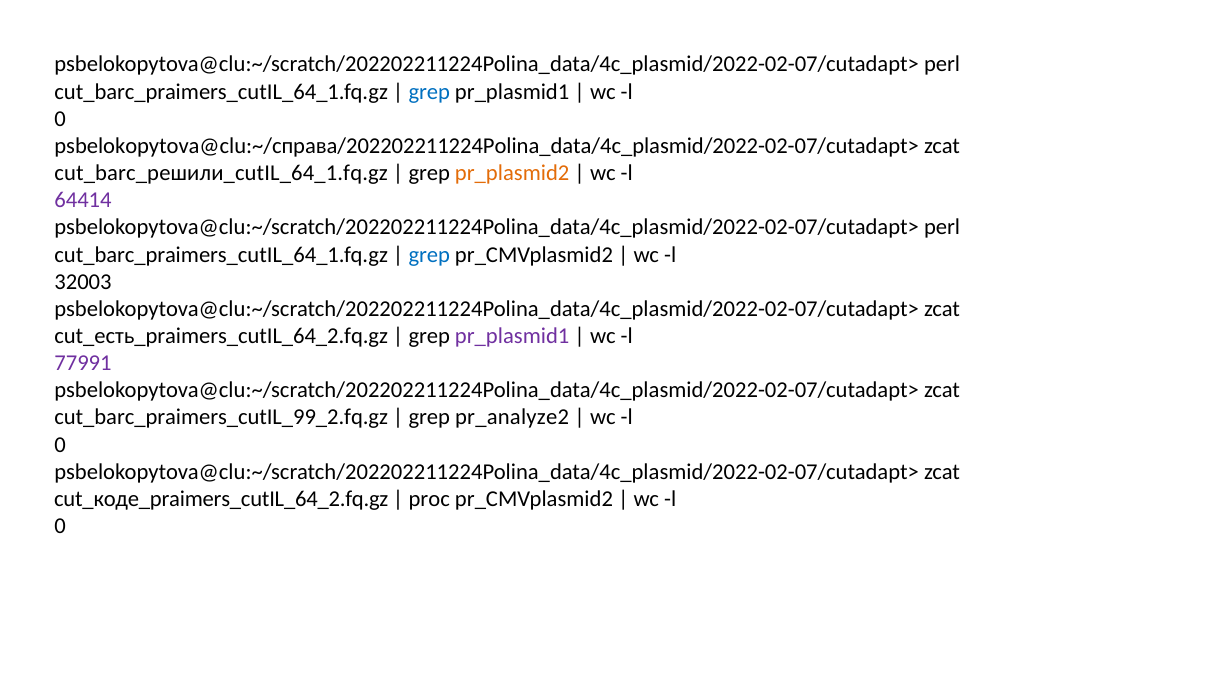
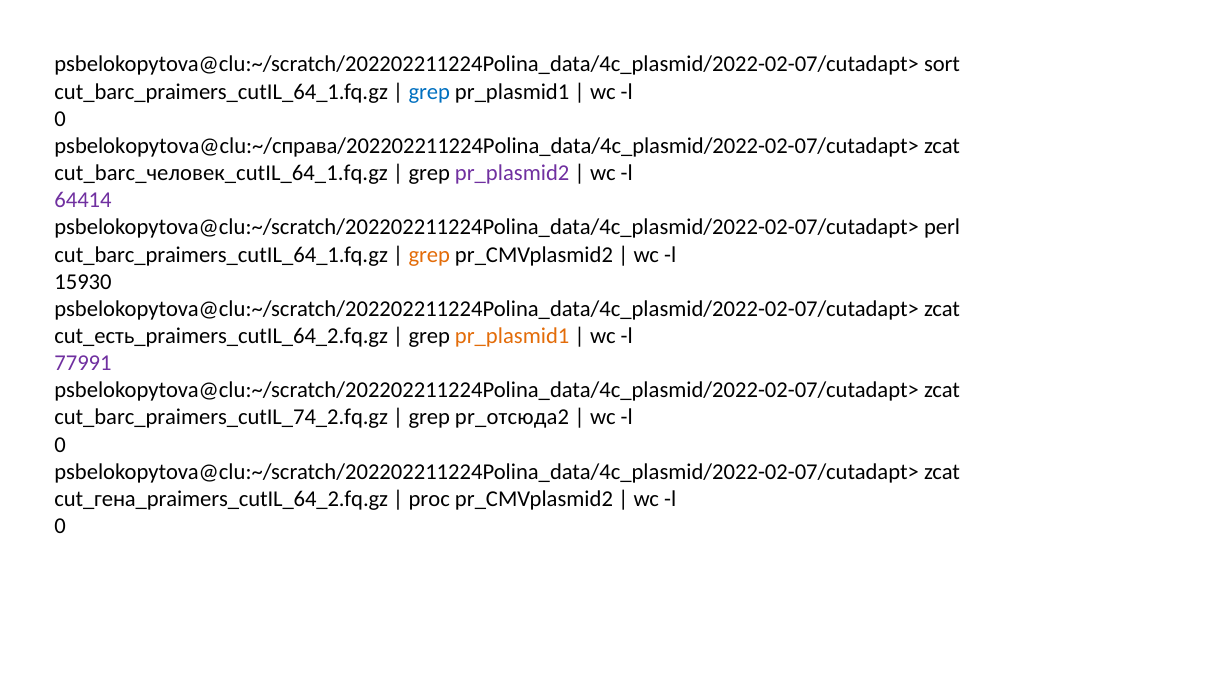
perl: perl -> sort (942, 64)
cut_barc_решили_cutIL_64_1.fq.gz: cut_barc_решили_cutIL_64_1.fq.gz -> cut_barc_человек_cutIL_64_1.fq.gz (221, 173)
pr_plasmid2 colour: orange -> purple (512, 173)
grep colour: blue -> orange (429, 255)
32003: 32003 -> 15930 (83, 282)
pr_plasmid1 colour: purple -> orange (512, 336)
cut_barc_praimers_cutIL_99_2.fq.gz: cut_barc_praimers_cutIL_99_2.fq.gz -> cut_barc_praimers_cutIL_74_2.fq.gz (221, 417)
pr_analyze2: pr_analyze2 -> pr_отсюда2 (512, 417)
cut_коде_praimers_cutIL_64_2.fq.gz: cut_коде_praimers_cutIL_64_2.fq.gz -> cut_гена_praimers_cutIL_64_2.fq.gz (221, 499)
